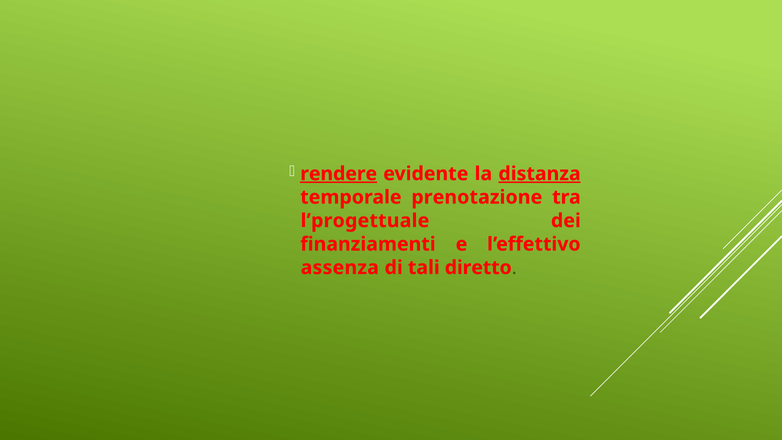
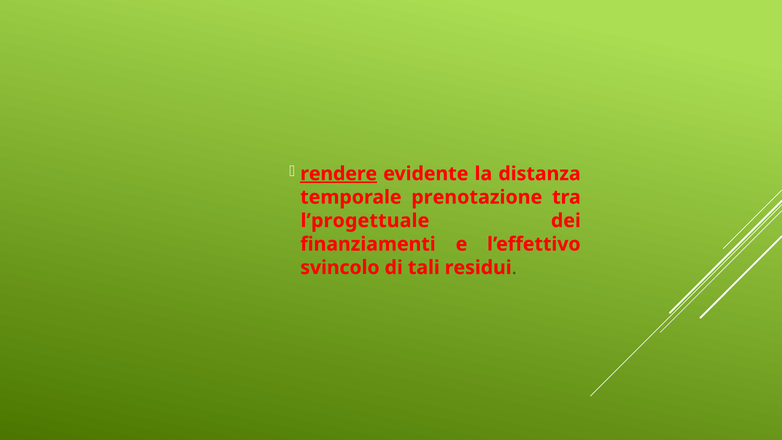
distanza underline: present -> none (540, 174)
assenza: assenza -> svincolo (340, 268)
diretto: diretto -> residui (478, 268)
